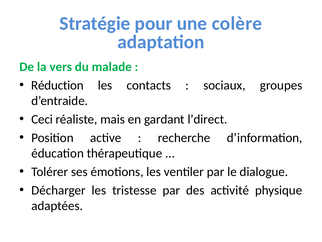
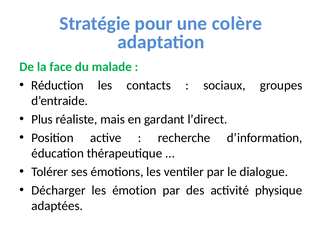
vers: vers -> face (61, 67)
Ceci: Ceci -> Plus (42, 119)
tristesse: tristesse -> émotion (134, 190)
